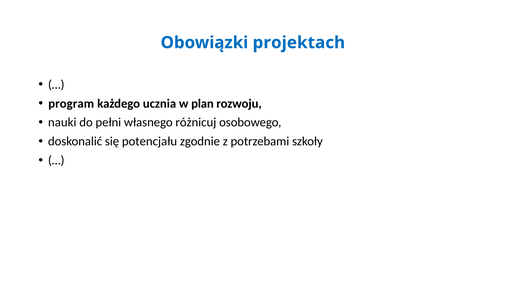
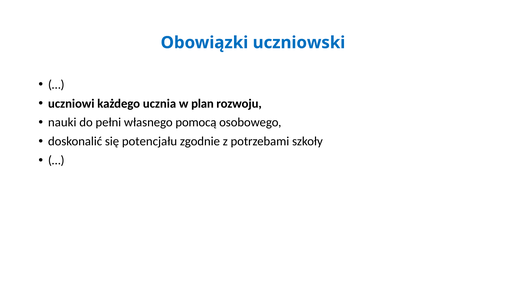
projektach: projektach -> uczniowski (299, 43)
program: program -> uczniowi (71, 103)
różnicuj: różnicuj -> pomocą (196, 122)
